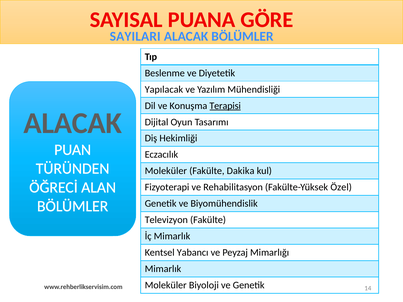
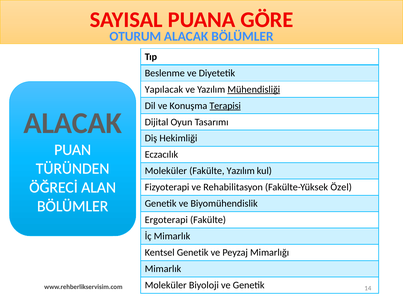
SAYILARI: SAYILARI -> OTURUM (135, 36)
Mühendisliği underline: none -> present (254, 89)
Fakülte Dakika: Dakika -> Yazılım (241, 171)
Televizyon: Televizyon -> Ergoterapi (166, 220)
Kentsel Yabancı: Yabancı -> Genetik (193, 253)
